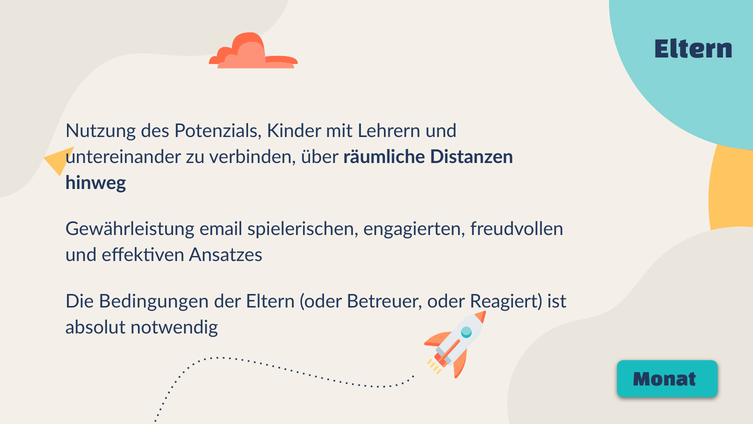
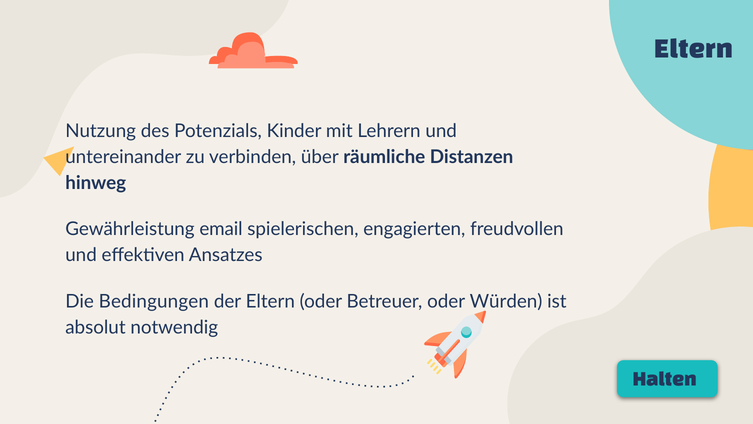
Reagiert: Reagiert -> Würden (506, 301)
Monat: Monat -> Halten (665, 380)
